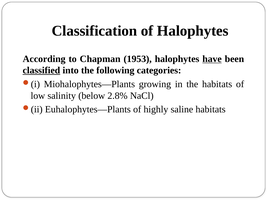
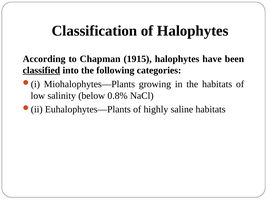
1953: 1953 -> 1915 (138, 59)
have underline: present -> none (212, 59)
2.8%: 2.8% -> 0.8% (118, 96)
